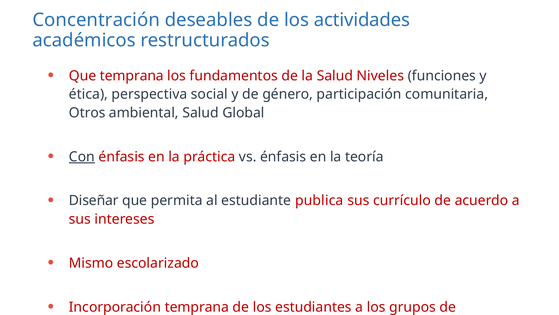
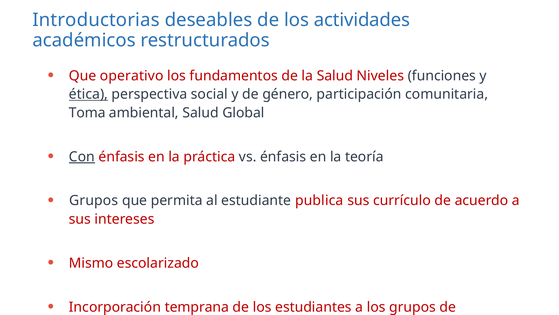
Concentración: Concentración -> Introductorias (96, 20)
Que temprana: temprana -> operativo (132, 76)
ética underline: none -> present (88, 94)
Otros: Otros -> Toma (87, 113)
Diseñar: Diseñar -> Grupos (94, 200)
